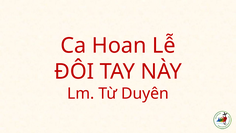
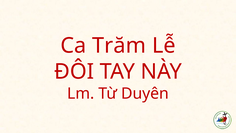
Hoan: Hoan -> Trăm (119, 45)
